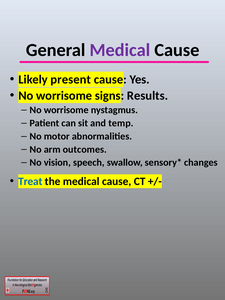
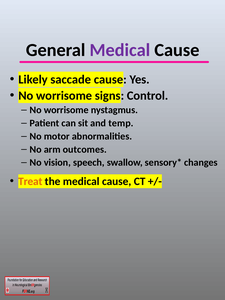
present: present -> saccade (71, 79)
Results: Results -> Control (148, 96)
Treat colour: blue -> orange (30, 181)
